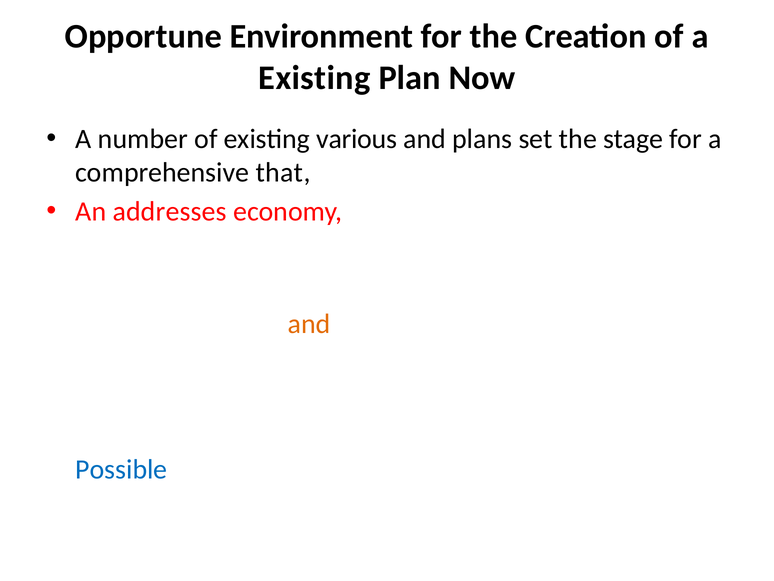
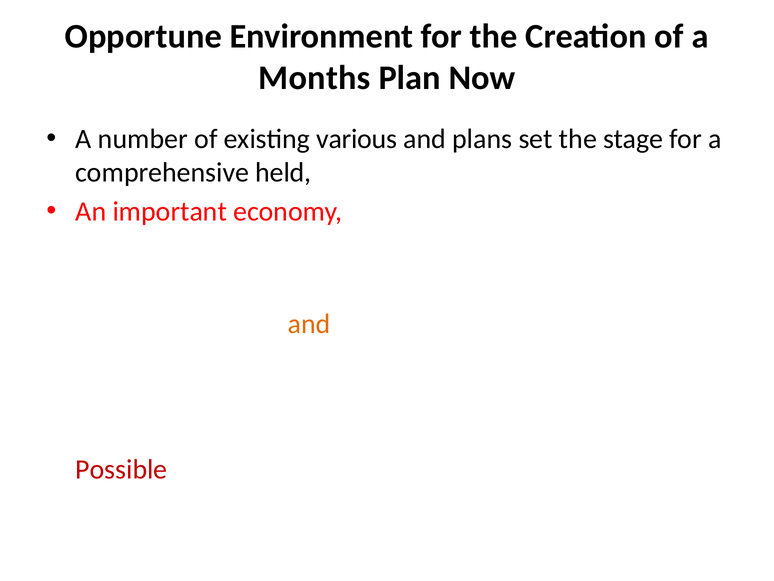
Existing: Existing -> Months (315, 78)
comprehensive that: that -> held (283, 172)
addresses: addresses -> important (170, 212)
Possible colour: blue -> red (121, 469)
